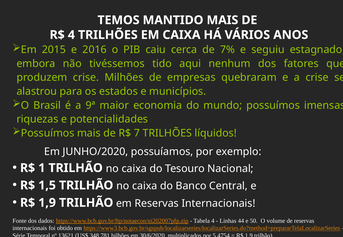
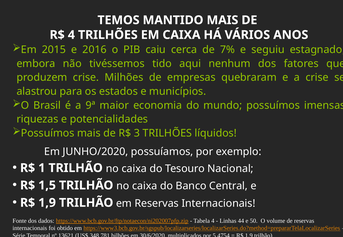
7: 7 -> 3 (137, 133)
